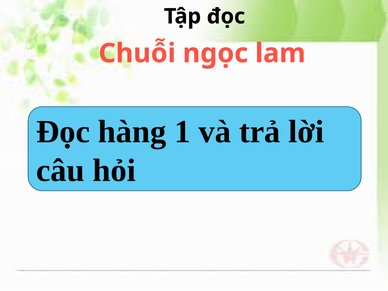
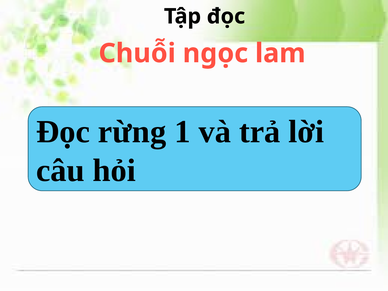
hàng: hàng -> rừng (132, 132)
